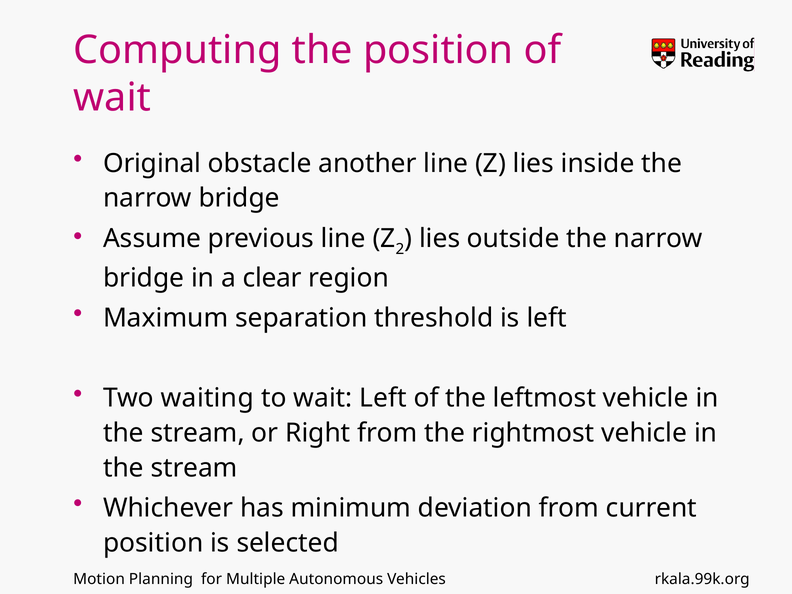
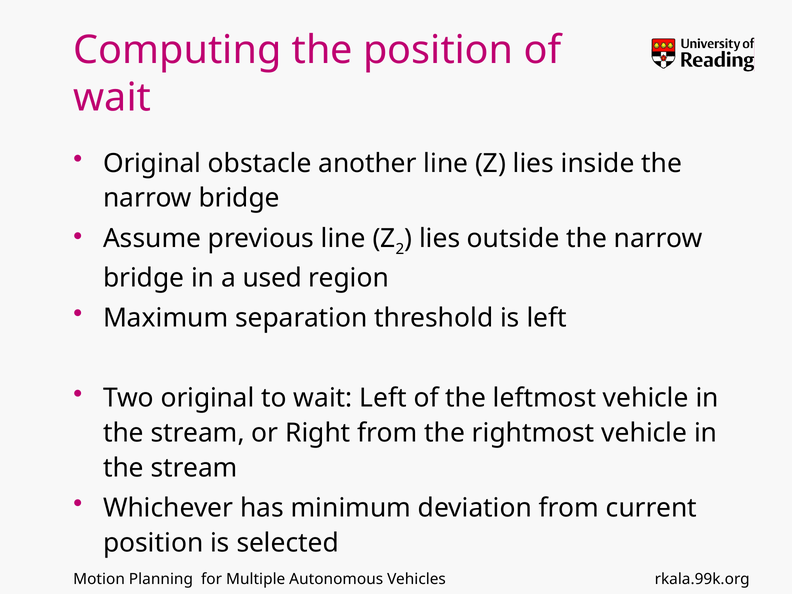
clear: clear -> used (272, 278)
Two waiting: waiting -> original (208, 398)
